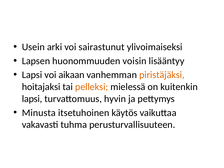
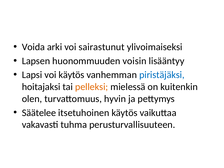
Usein: Usein -> Voida (33, 47)
voi aikaan: aikaan -> käytös (71, 75)
piristäjäksi colour: orange -> blue (162, 75)
lapsi: lapsi -> olen (32, 99)
Minusta: Minusta -> Säätelee (39, 113)
